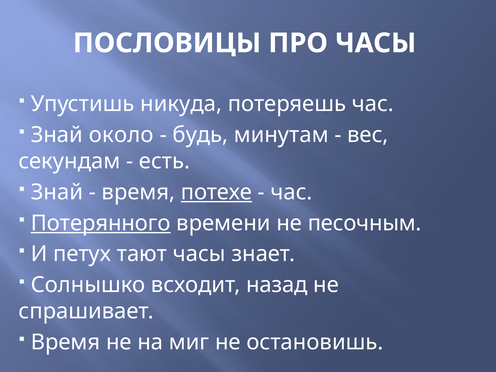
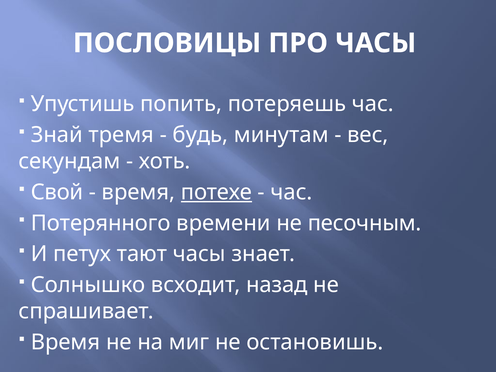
никуда: никуда -> попить (181, 104)
около: около -> тремя (121, 135)
есть: есть -> хоть (165, 161)
Знай: Знай -> Свой (57, 192)
Потерянного underline: present -> none (101, 223)
